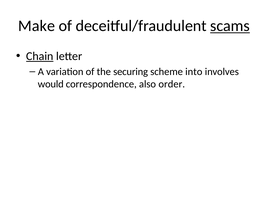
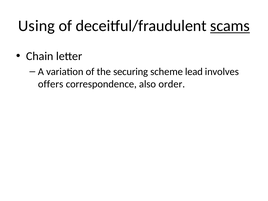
Make: Make -> Using (37, 26)
Chain underline: present -> none (40, 56)
into: into -> lead (194, 72)
would: would -> offers (51, 84)
